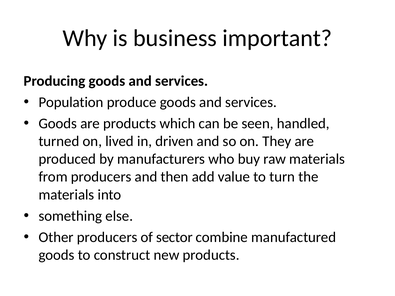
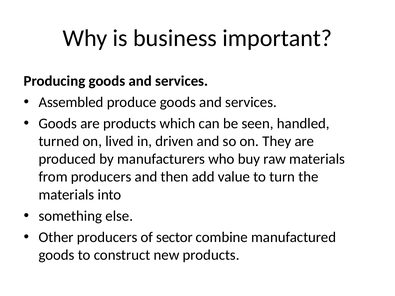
Population: Population -> Assembled (71, 102)
